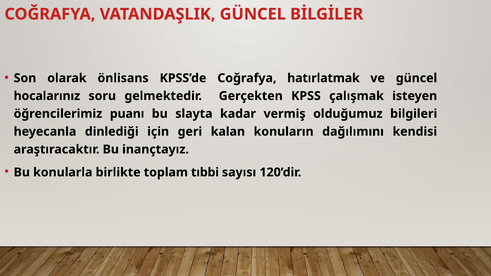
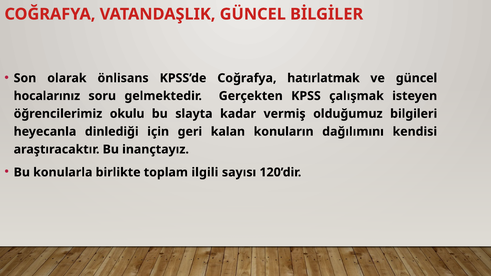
puanı: puanı -> okulu (127, 114)
tıbbi: tıbbi -> ilgili (205, 172)
